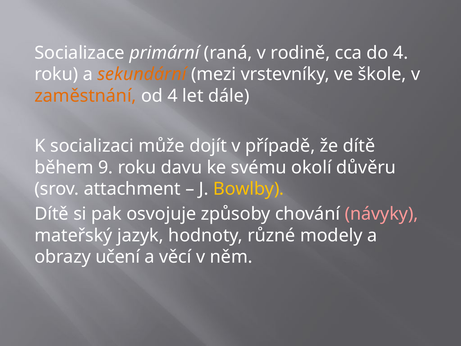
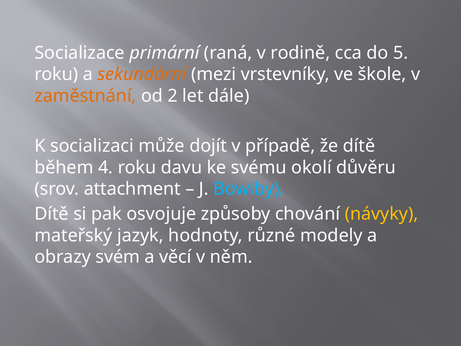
do 4: 4 -> 5 (401, 53)
od 4: 4 -> 2 (173, 96)
9: 9 -> 4 (106, 167)
Bowlby colour: yellow -> light blue (249, 189)
návyky colour: pink -> yellow (381, 214)
učení: učení -> svém (118, 257)
